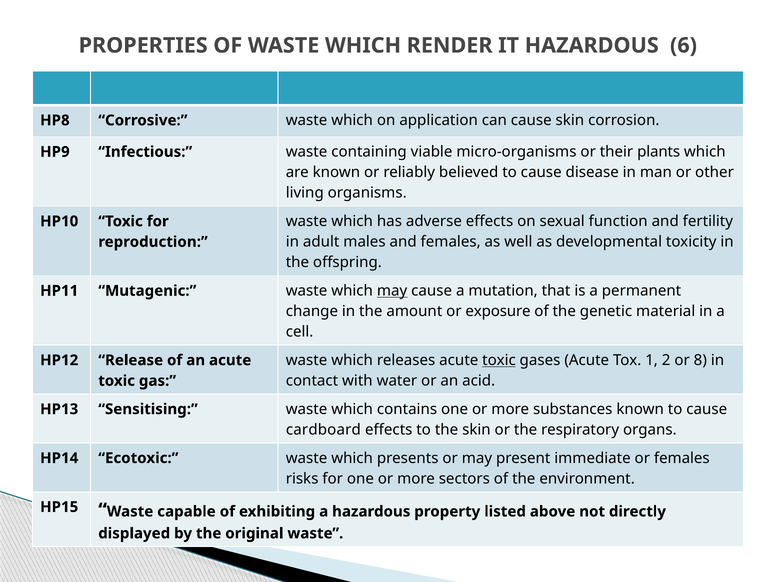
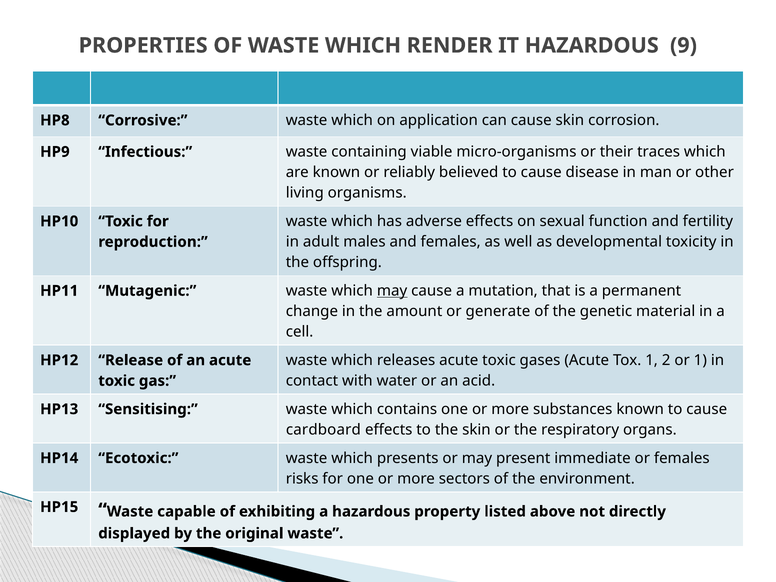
6: 6 -> 9 (683, 45)
plants: plants -> traces (659, 152)
exposure: exposure -> generate (498, 311)
toxic underline: present -> none (499, 360)
or 8: 8 -> 1 (700, 360)
